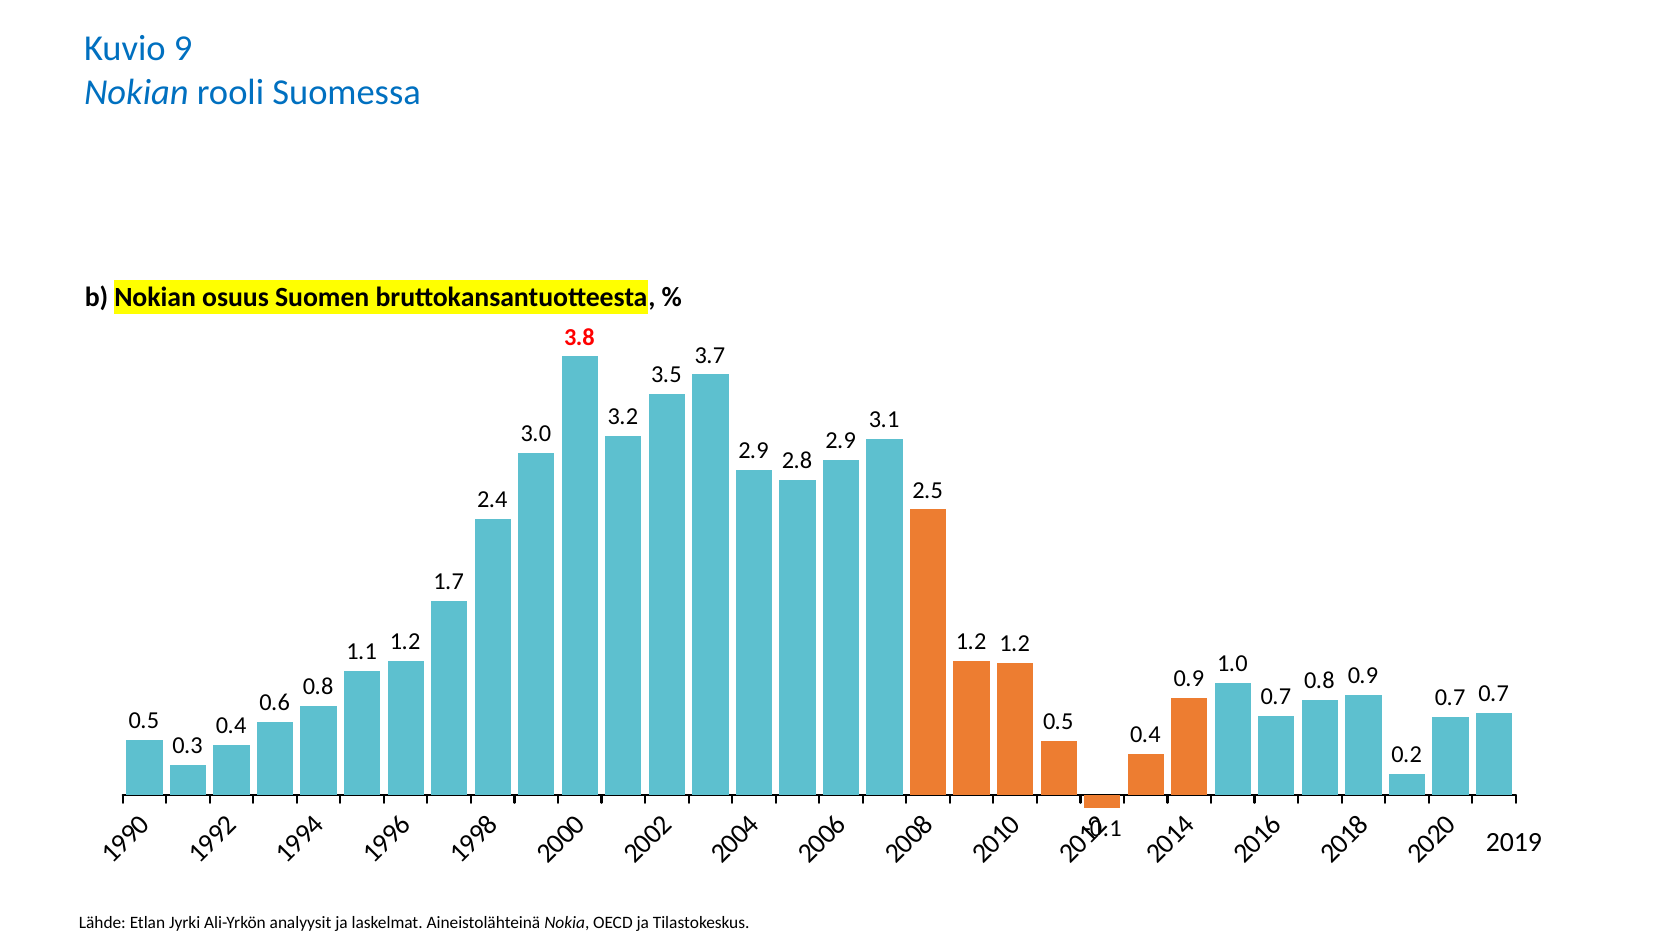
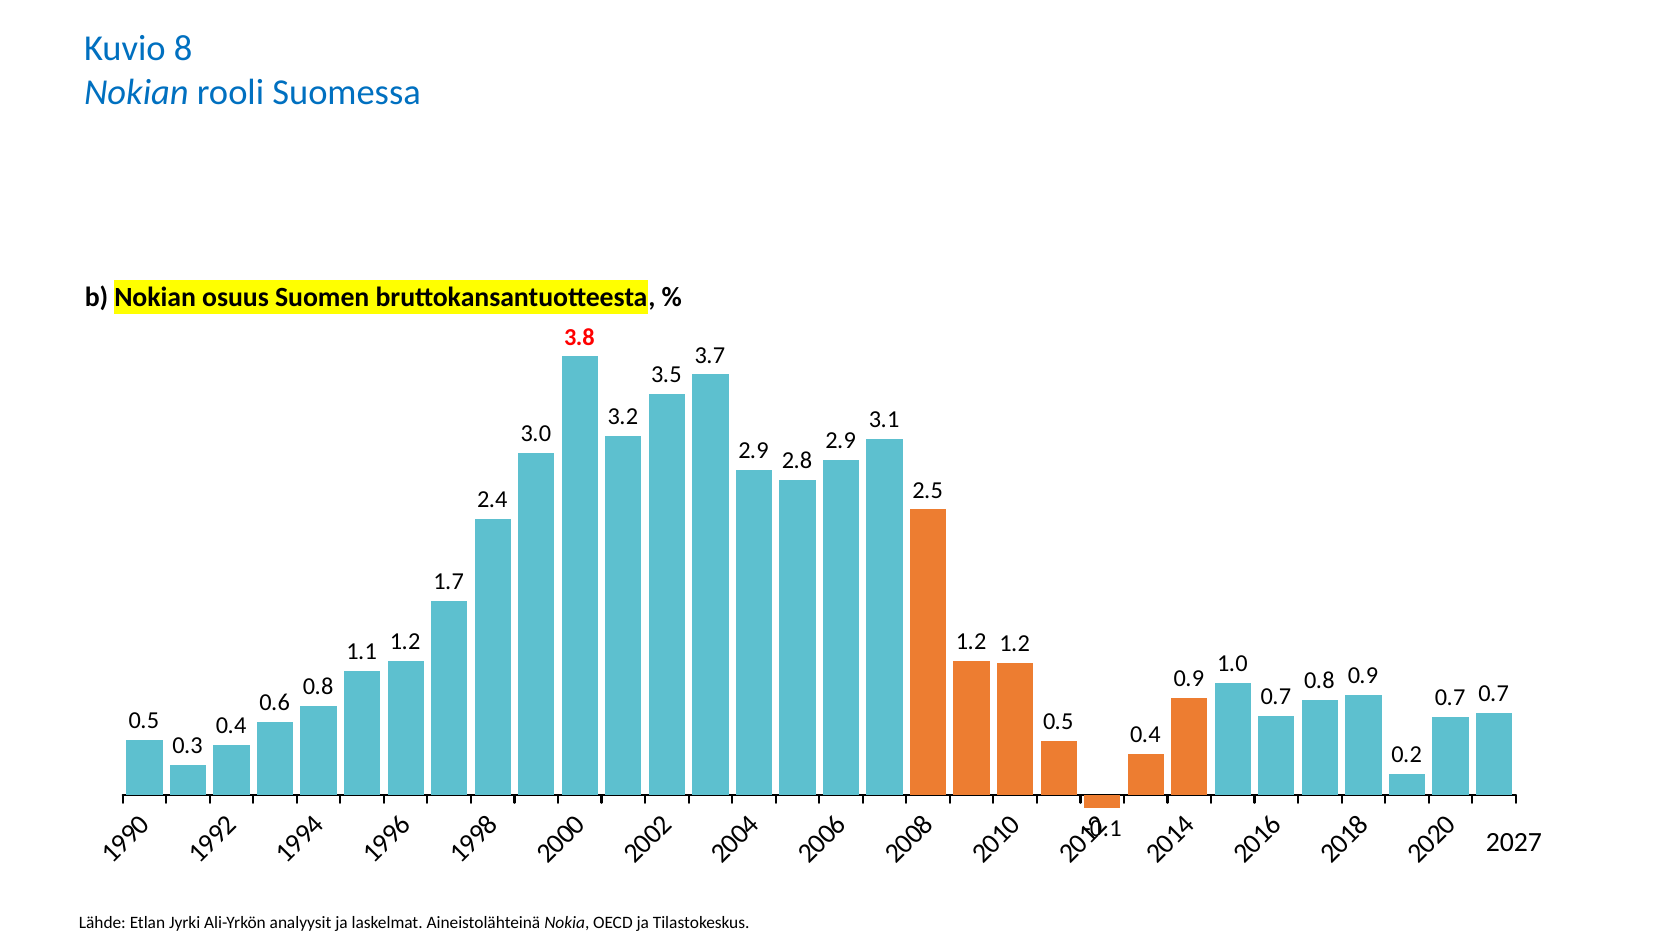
Kuvio 9: 9 -> 8 (183, 49)
2019: 2019 -> 2027 (1514, 843)
